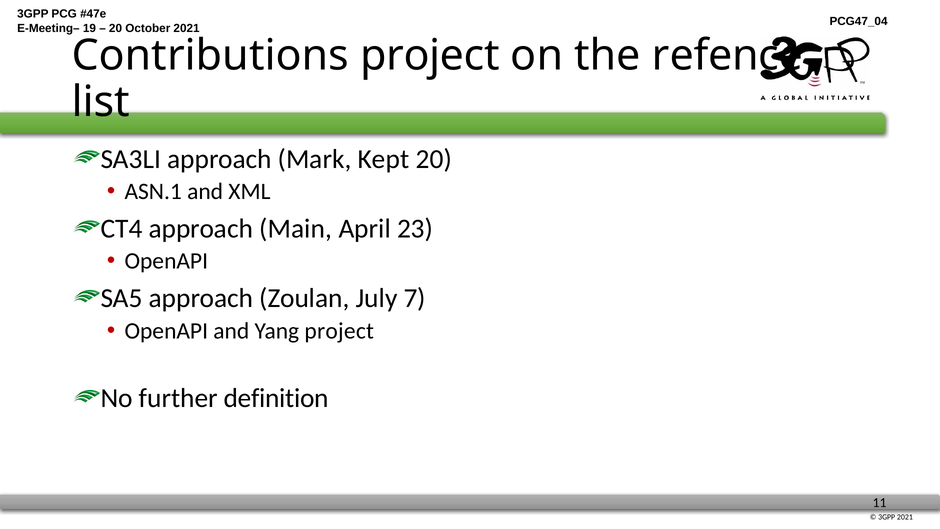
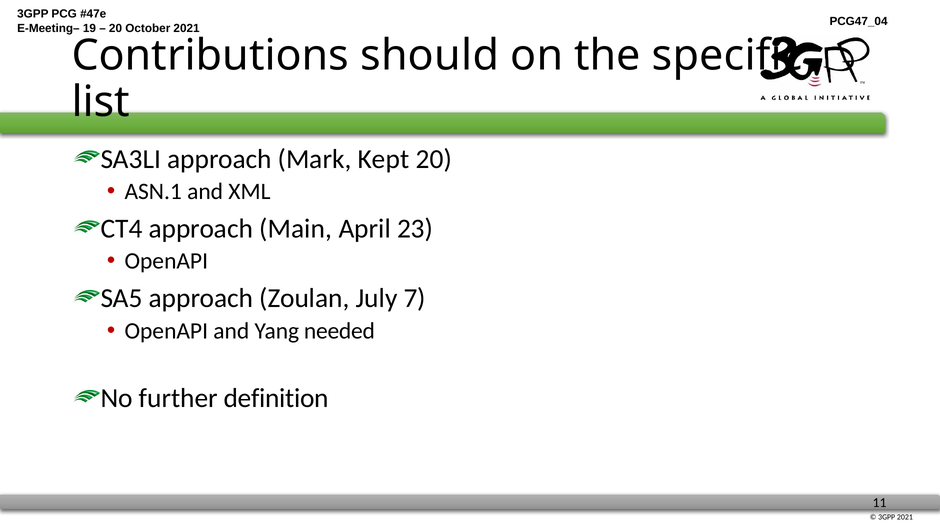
Contributions project: project -> should (430, 56)
refence: refence -> specific (727, 56)
Yang project: project -> needed (339, 331)
